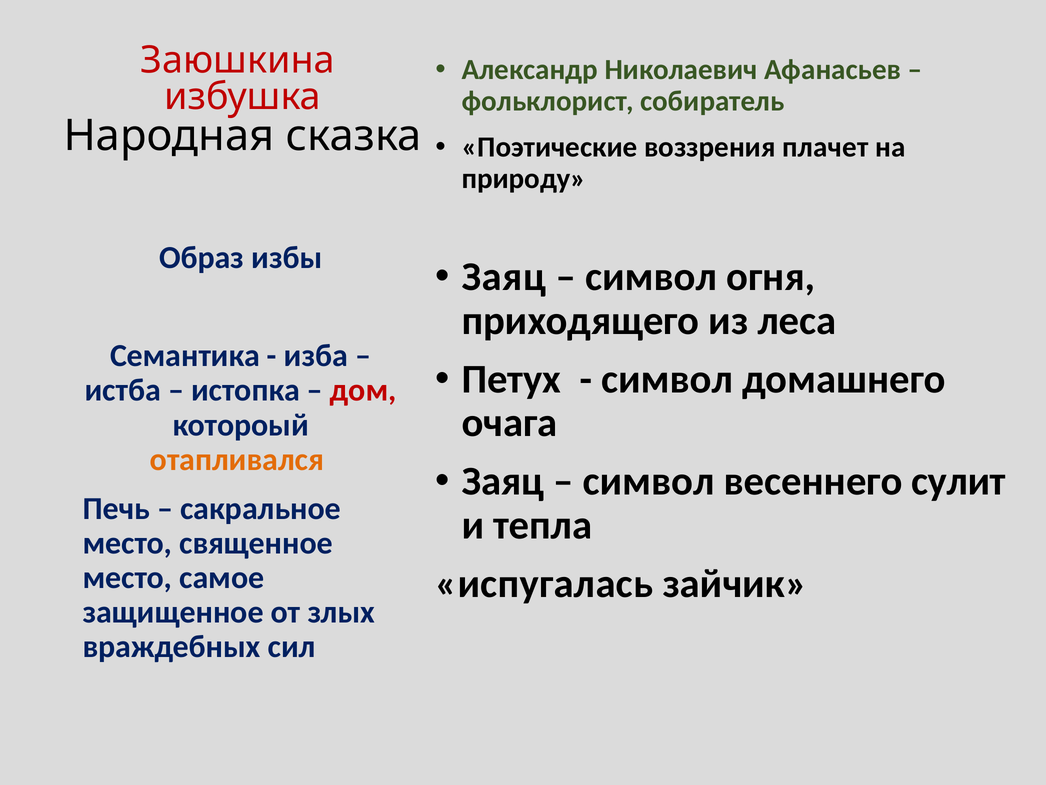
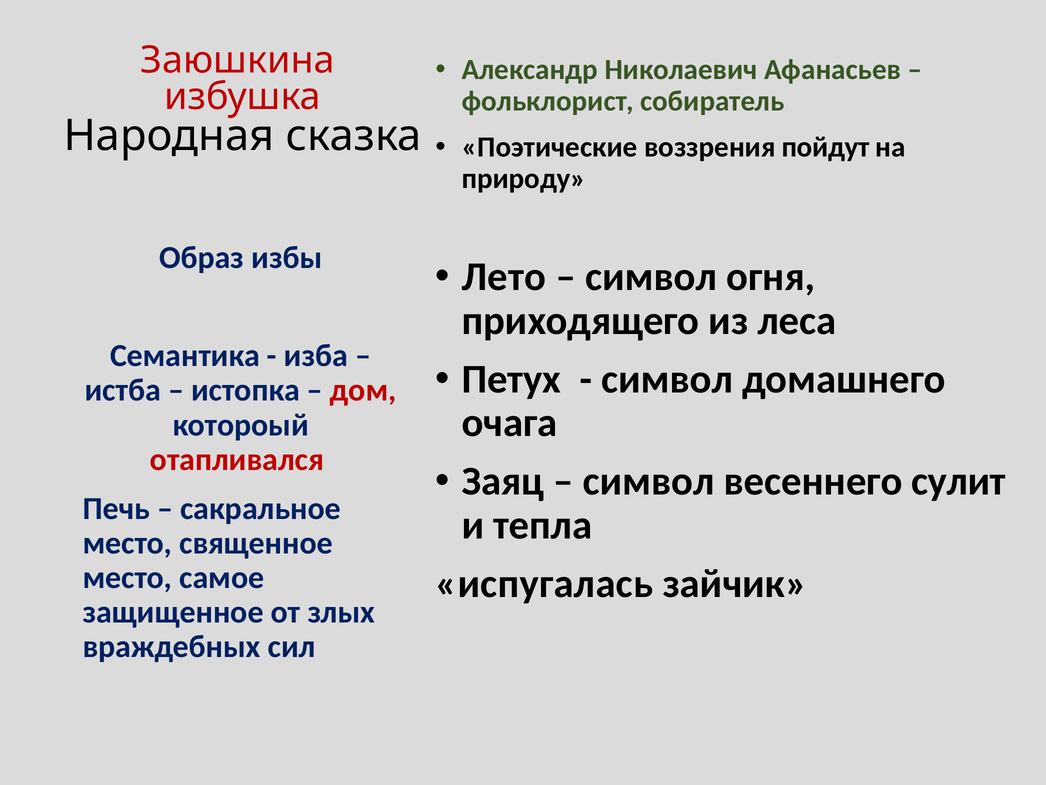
плачет: плачет -> пойдут (826, 147)
Заяц: Заяц -> Лето (504, 277)
отапливался colour: orange -> red (237, 459)
